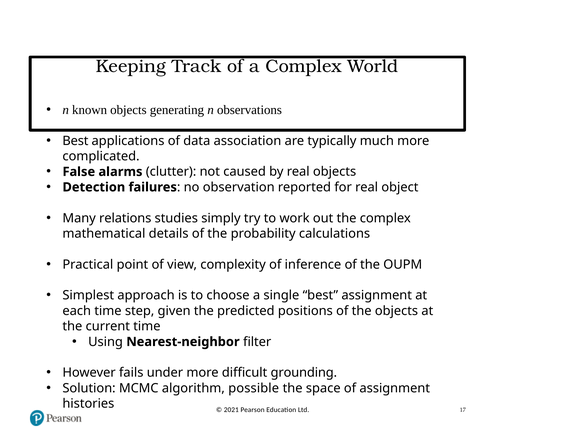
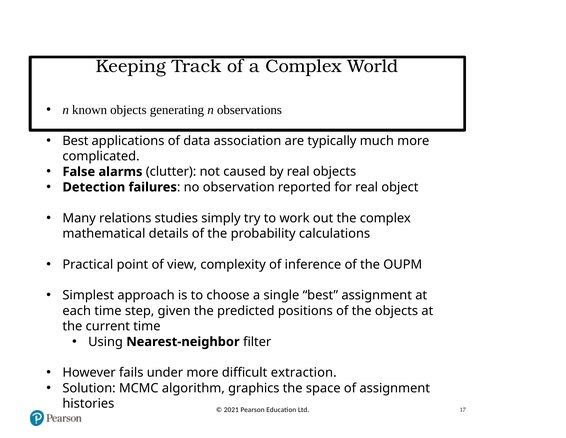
grounding: grounding -> extraction (304, 372)
possible: possible -> graphics (254, 388)
